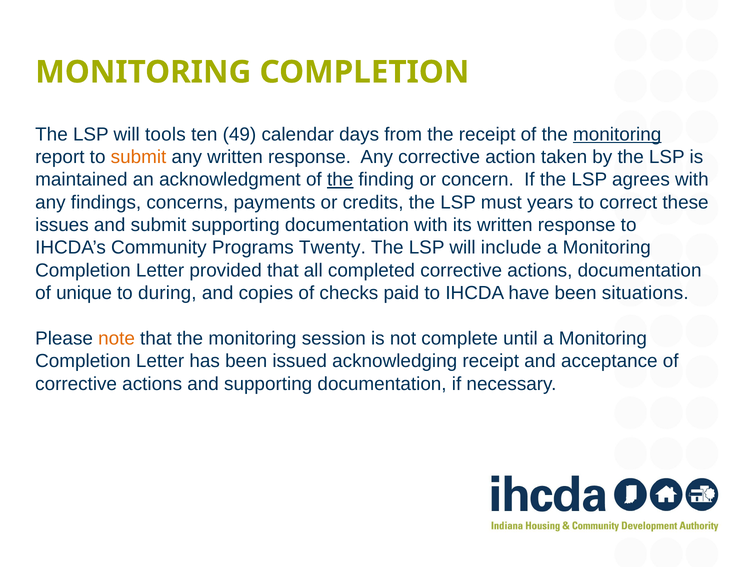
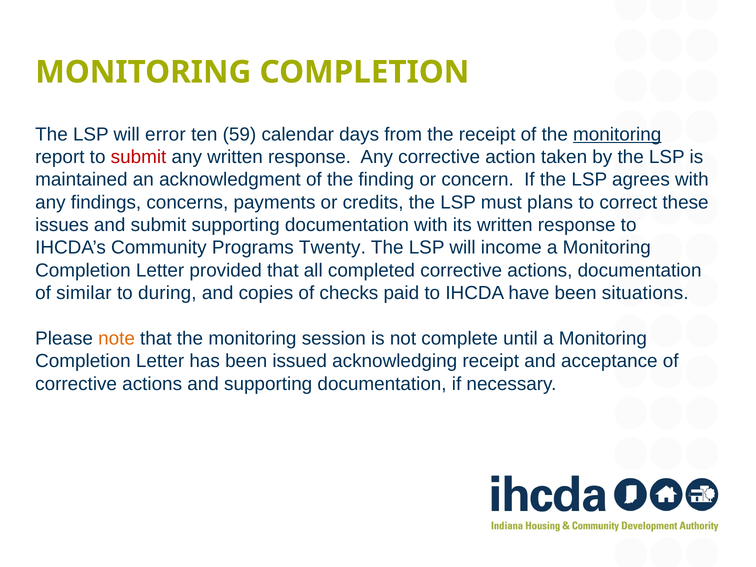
tools: tools -> error (165, 134)
49: 49 -> 59 (239, 134)
submit colour: orange -> red (139, 157)
the underline: present -> none (340, 180)
years: years -> plans (550, 202)
include: include -> income (511, 248)
unique: unique -> similar (84, 293)
